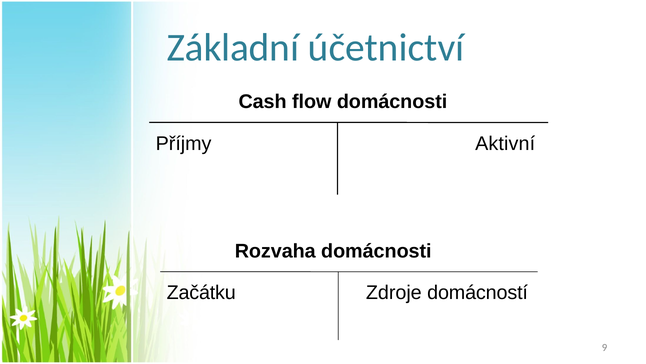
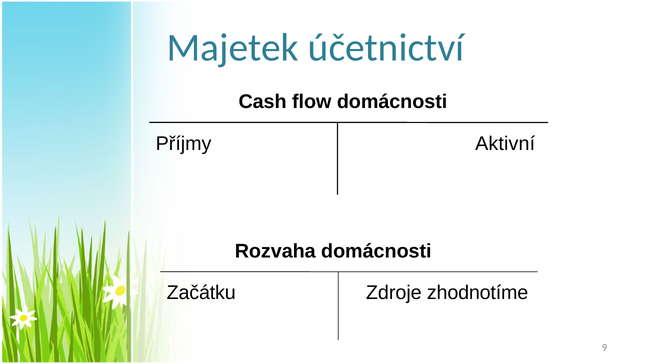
Základní: Základní -> Majetek (233, 48)
domácností: domácností -> zhodnotíme (478, 292)
